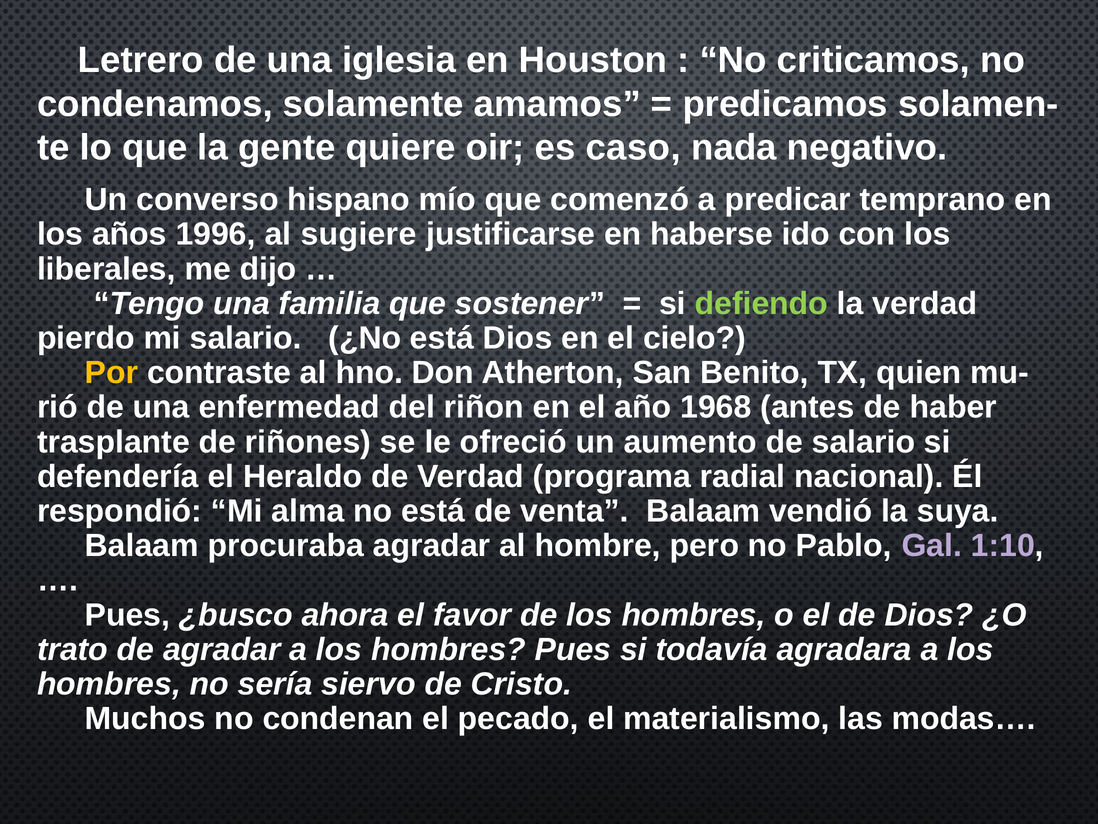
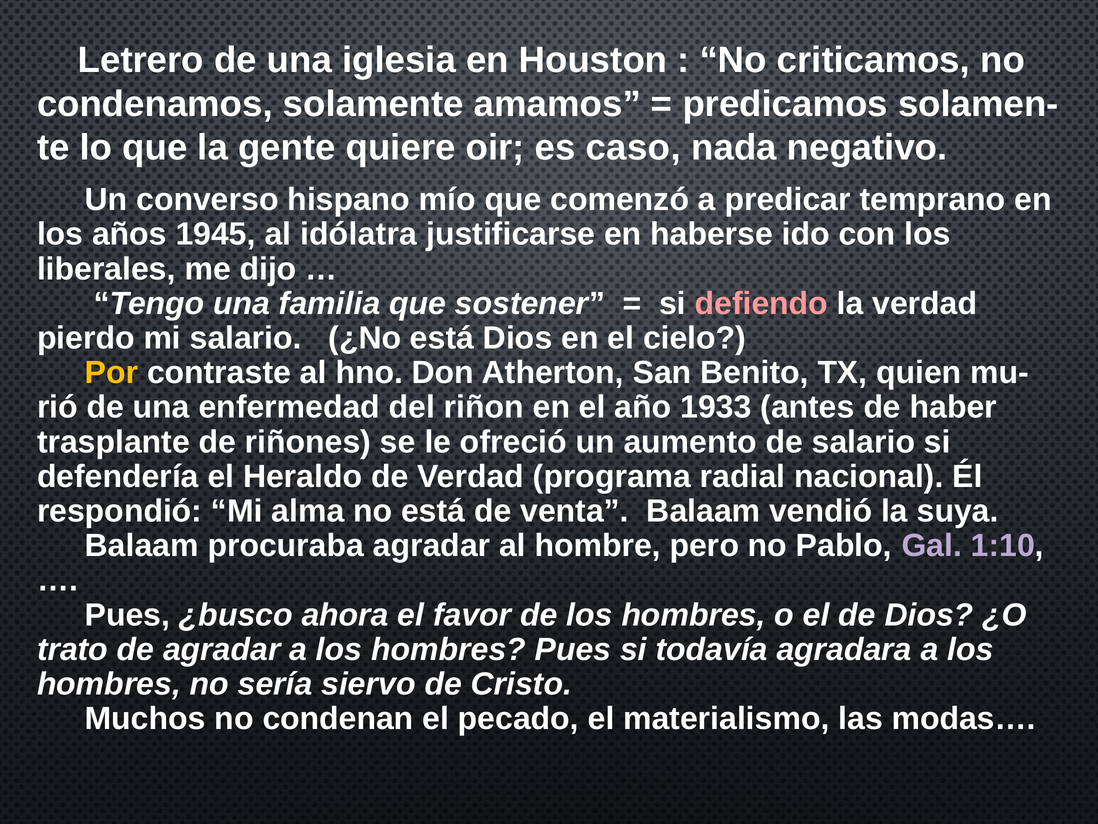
1996: 1996 -> 1945 (216, 234)
sugiere: sugiere -> idólatra (359, 234)
defiendo colour: light green -> pink (761, 303)
1968: 1968 -> 1933 (716, 407)
